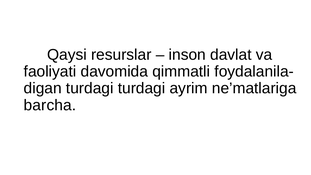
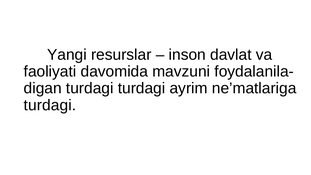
Qaysi: Qaysi -> Yangi (67, 55)
qimmatli: qimmatli -> mavzuni (181, 72)
barcha: barcha -> turdagi (50, 105)
